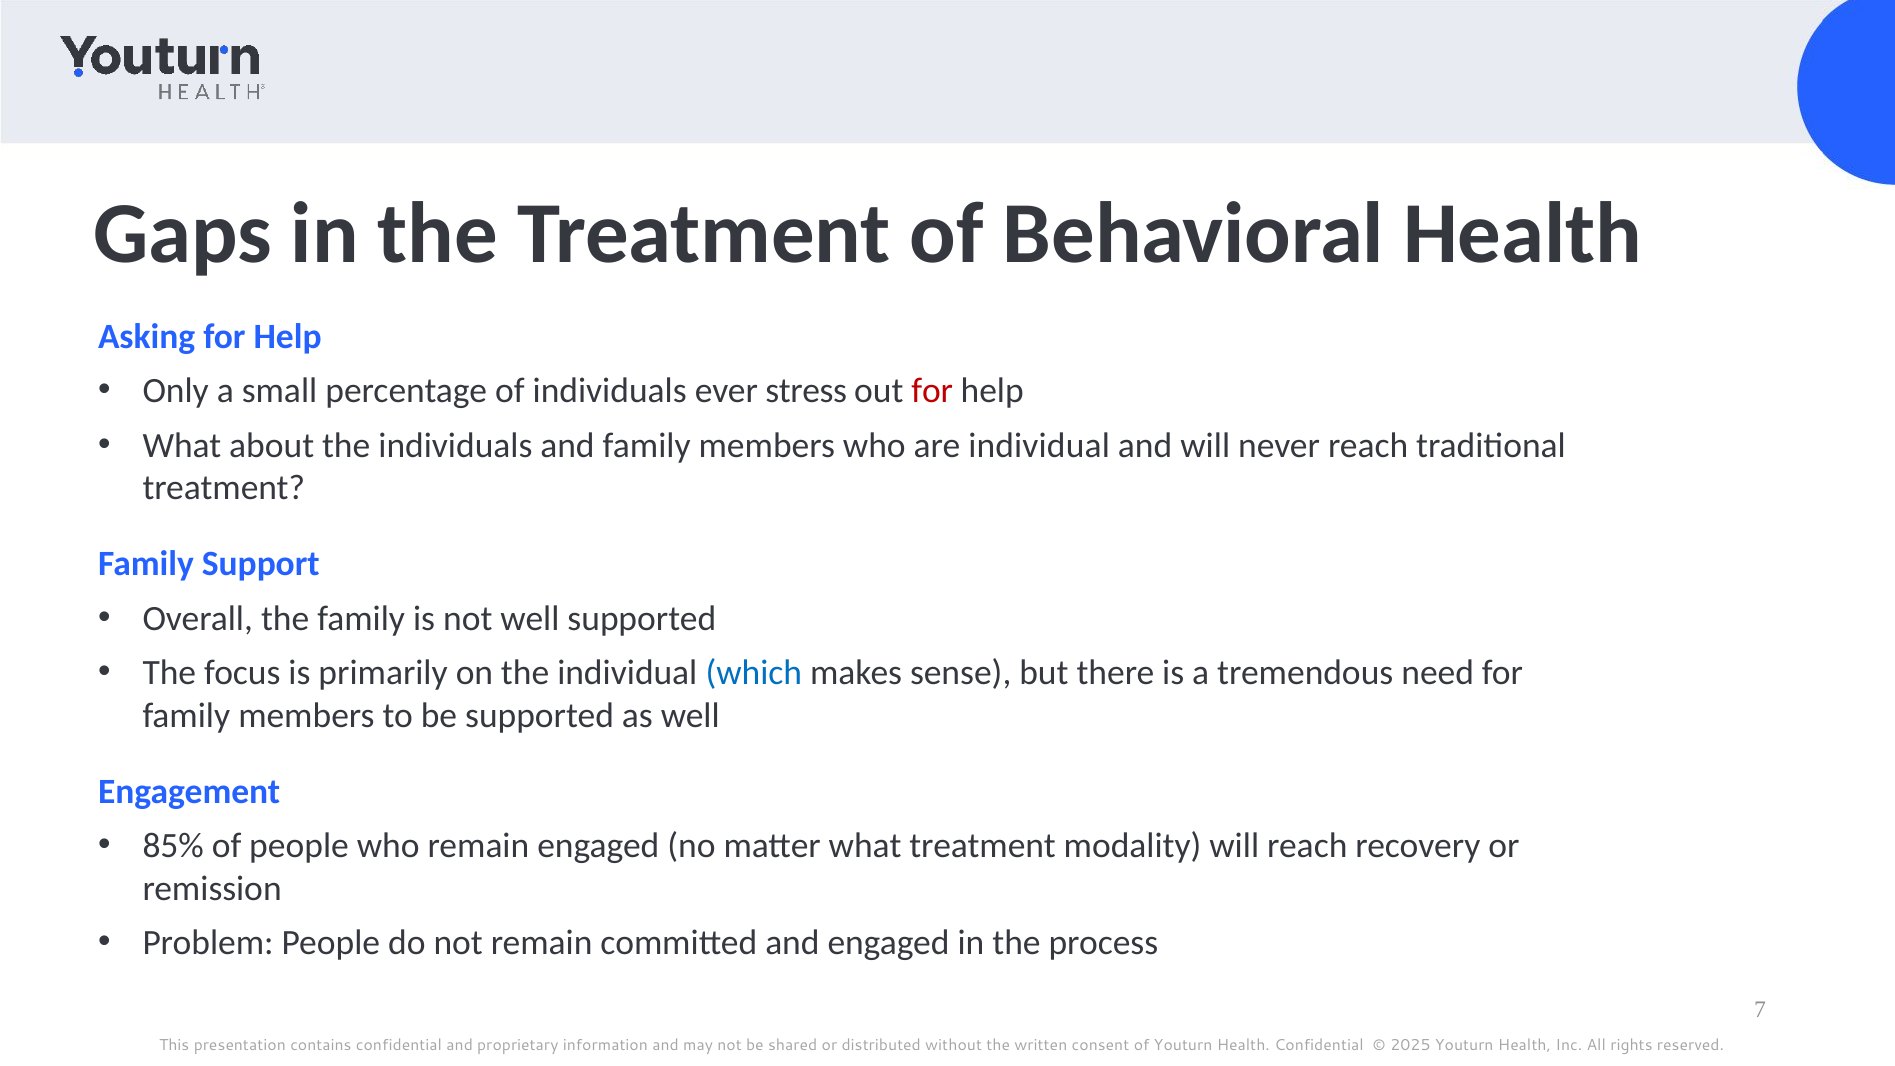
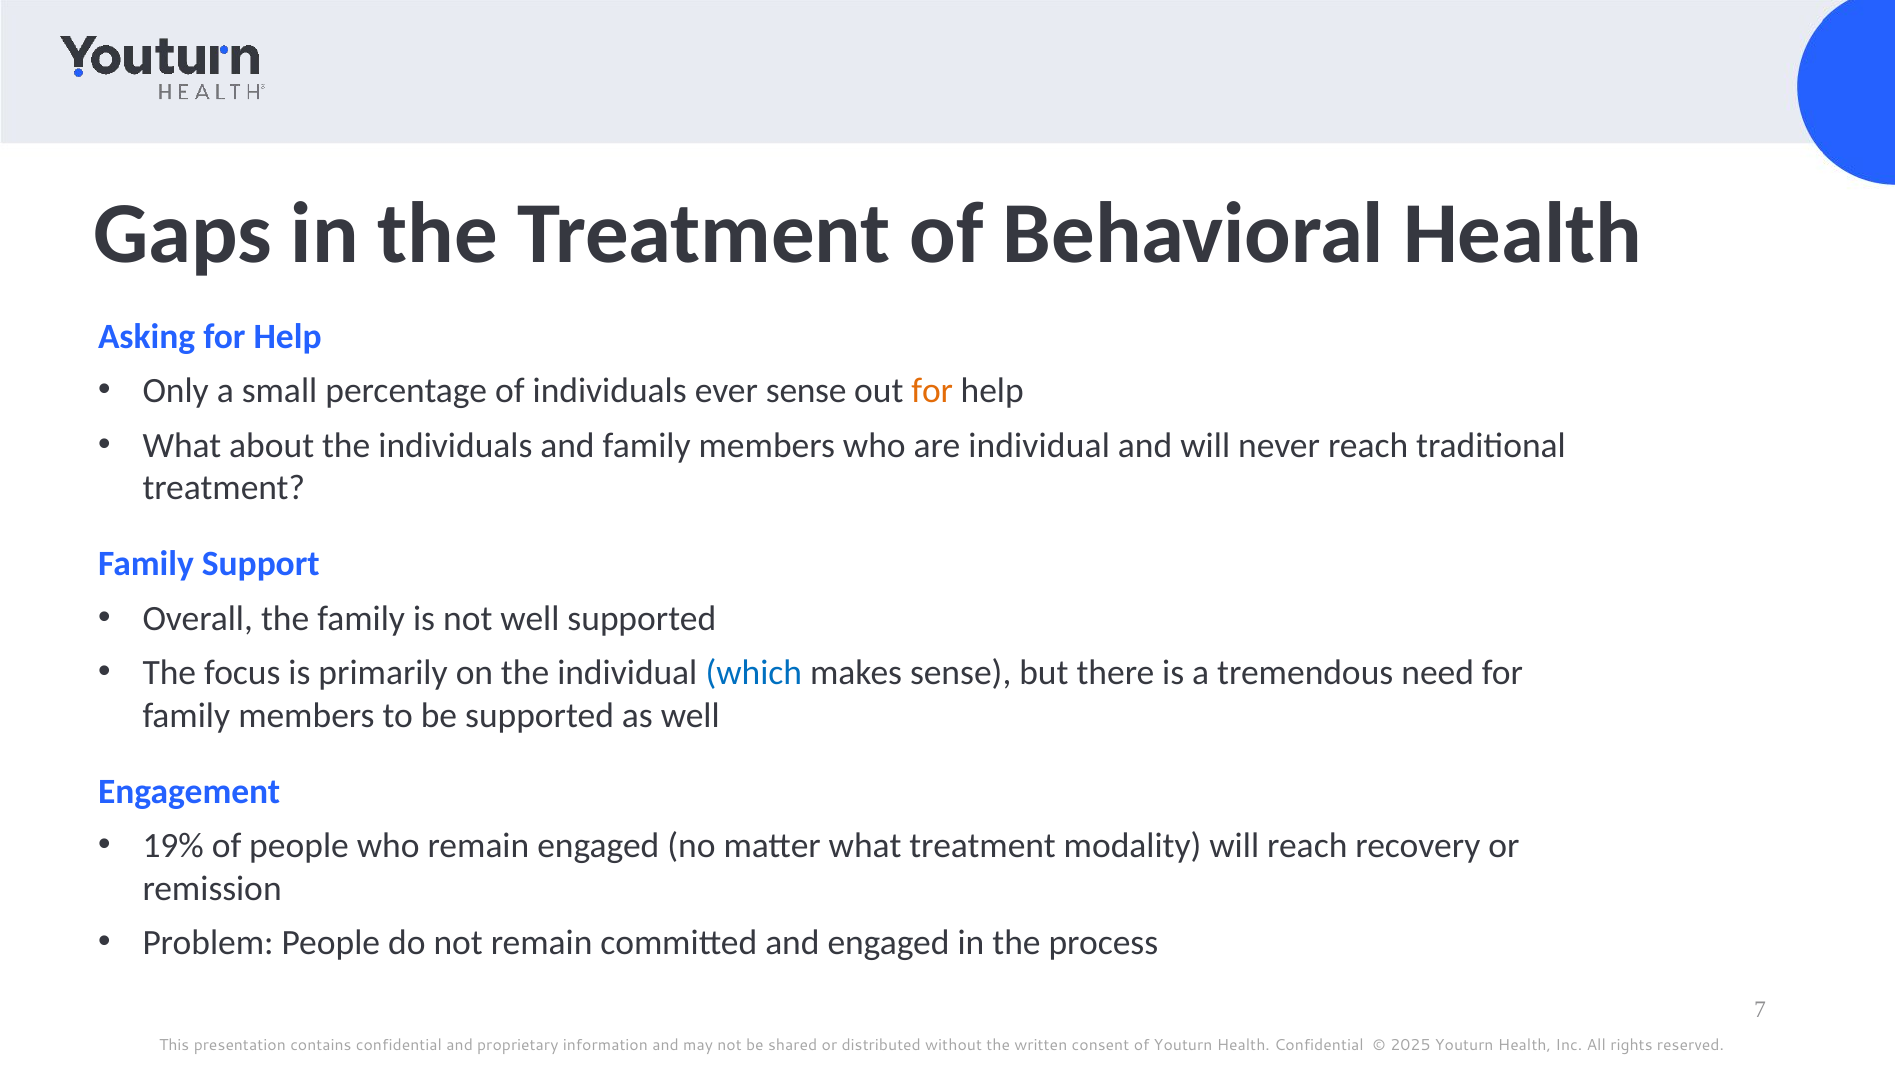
ever stress: stress -> sense (806, 391)
for colour: red -> orange (932, 391)
85%: 85% -> 19% (173, 846)
